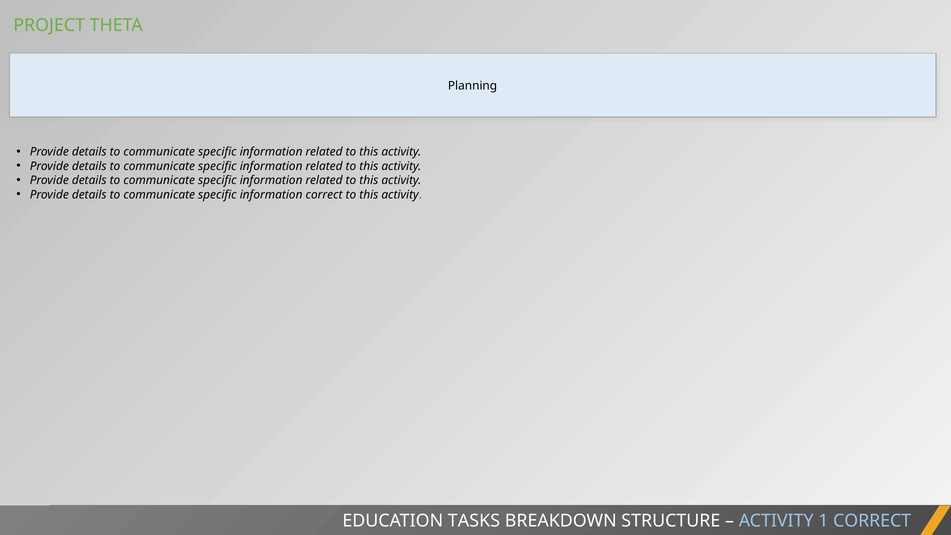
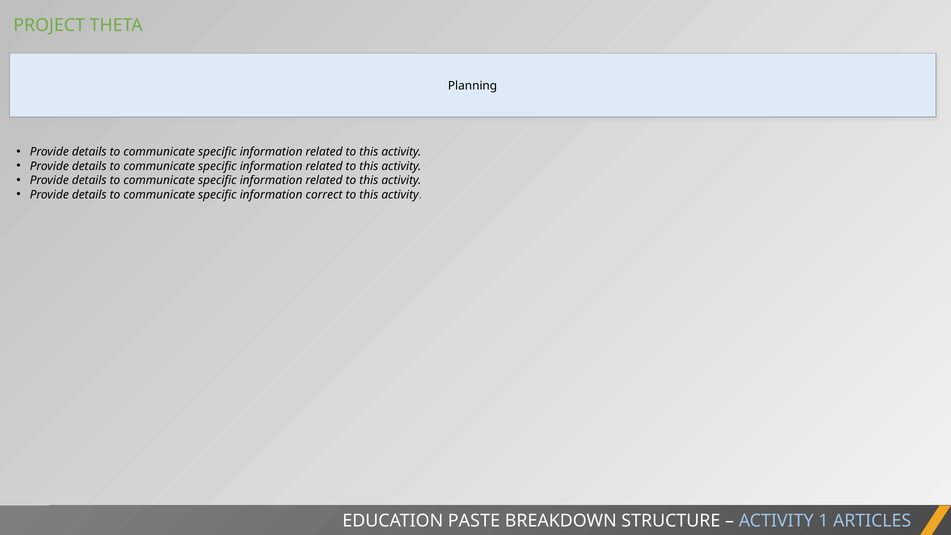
TASKS: TASKS -> PASTE (474, 521)
1 CORRECT: CORRECT -> ARTICLES (872, 521)
